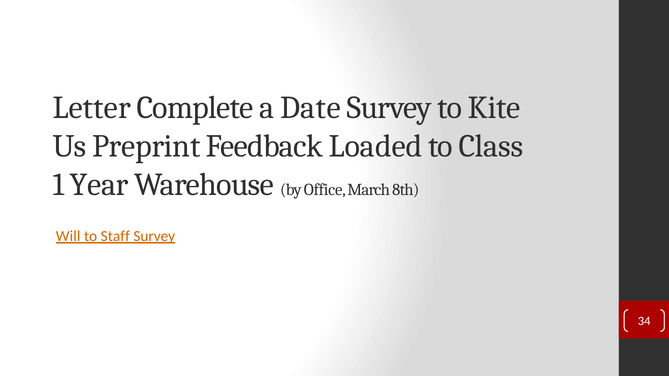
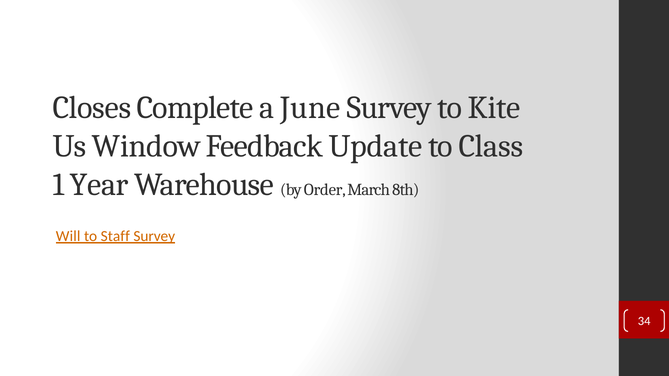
Letter: Letter -> Closes (92, 108)
Date: Date -> June (310, 108)
Preprint: Preprint -> Window (146, 146)
Loaded: Loaded -> Update (376, 146)
Office: Office -> Order (325, 190)
